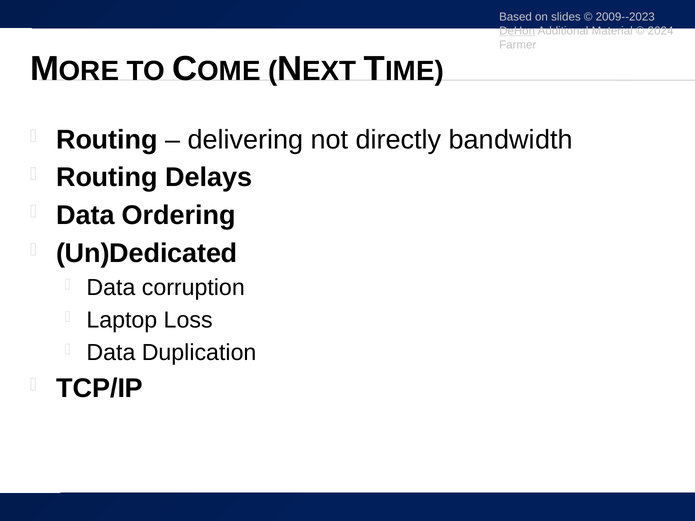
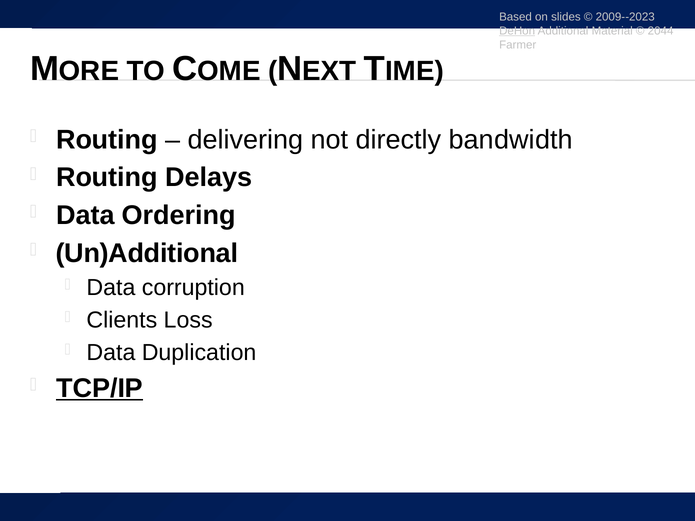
2024: 2024 -> 2044 (661, 31)
Un)Dedicated: Un)Dedicated -> Un)Additional (147, 253)
Laptop: Laptop -> Clients (122, 320)
TCP/IP underline: none -> present (100, 388)
